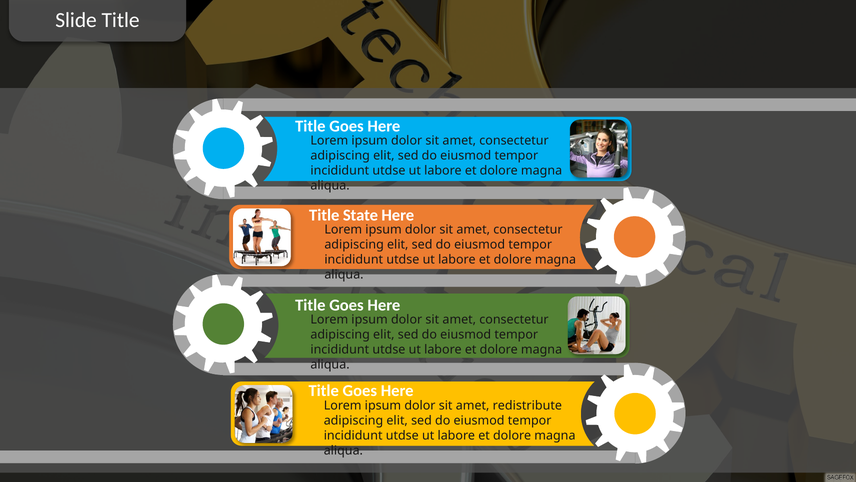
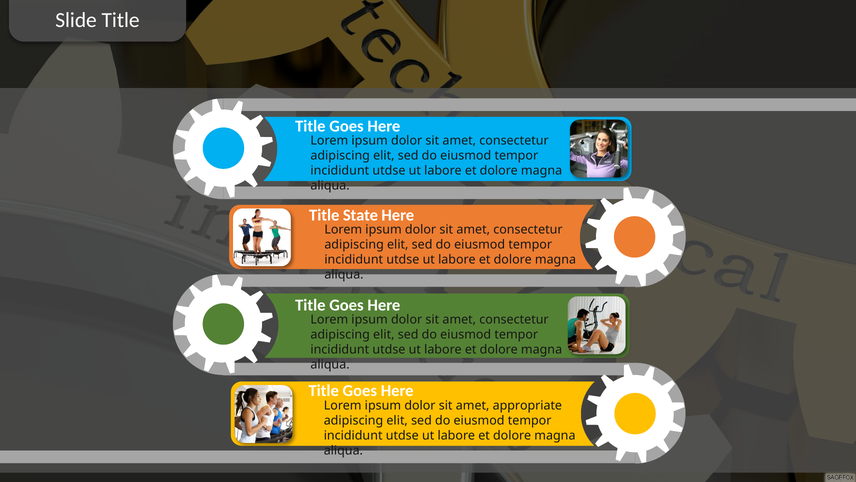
redistribute: redistribute -> appropriate (527, 405)
